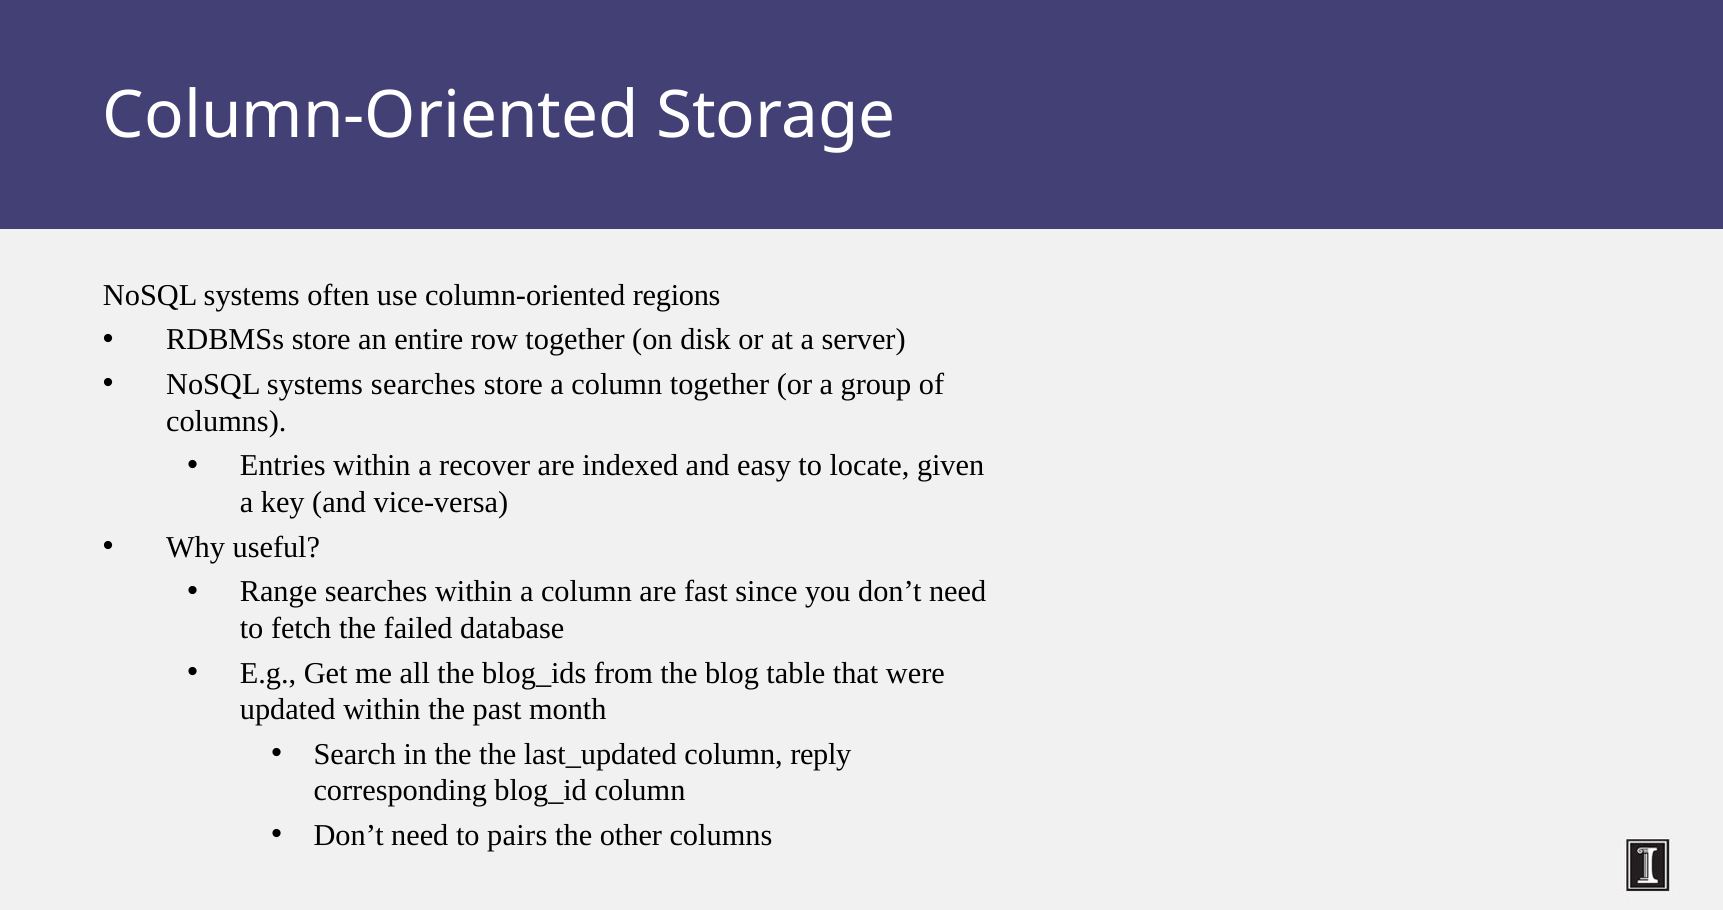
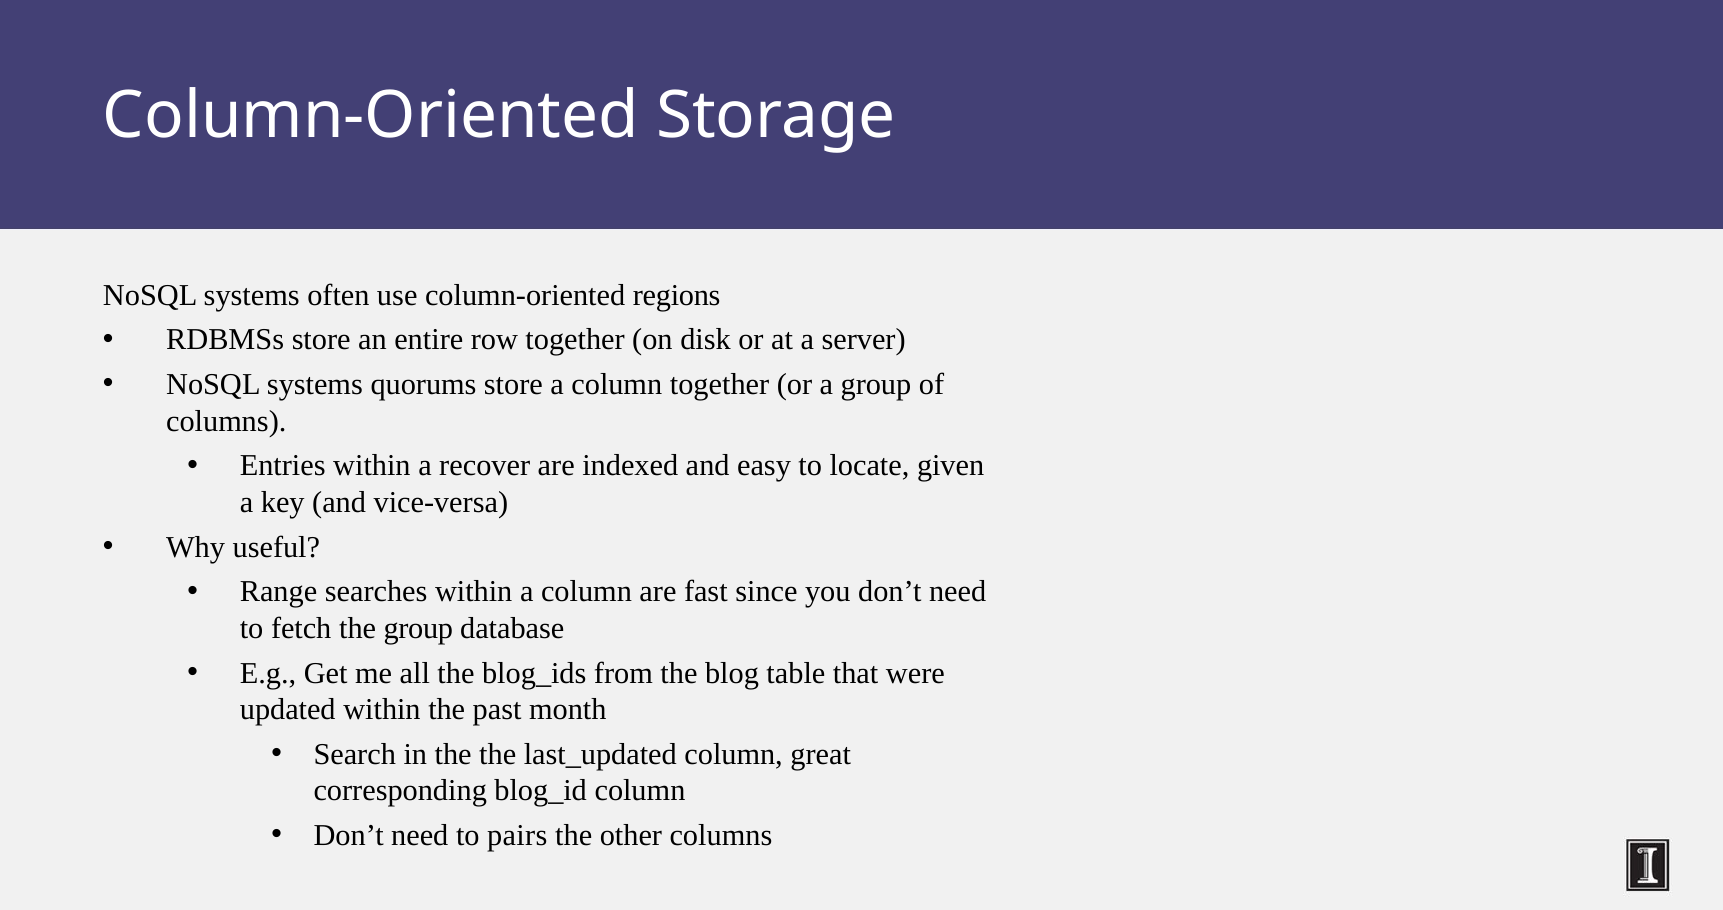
systems searches: searches -> quorums (424, 385)
the failed: failed -> group (418, 628)
reply: reply -> great (821, 754)
